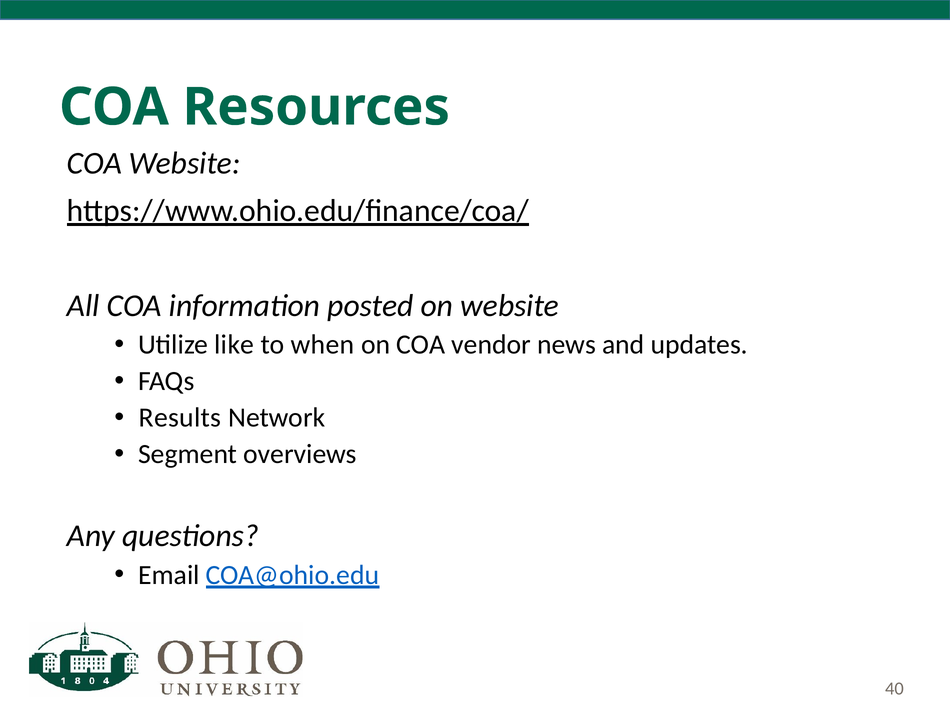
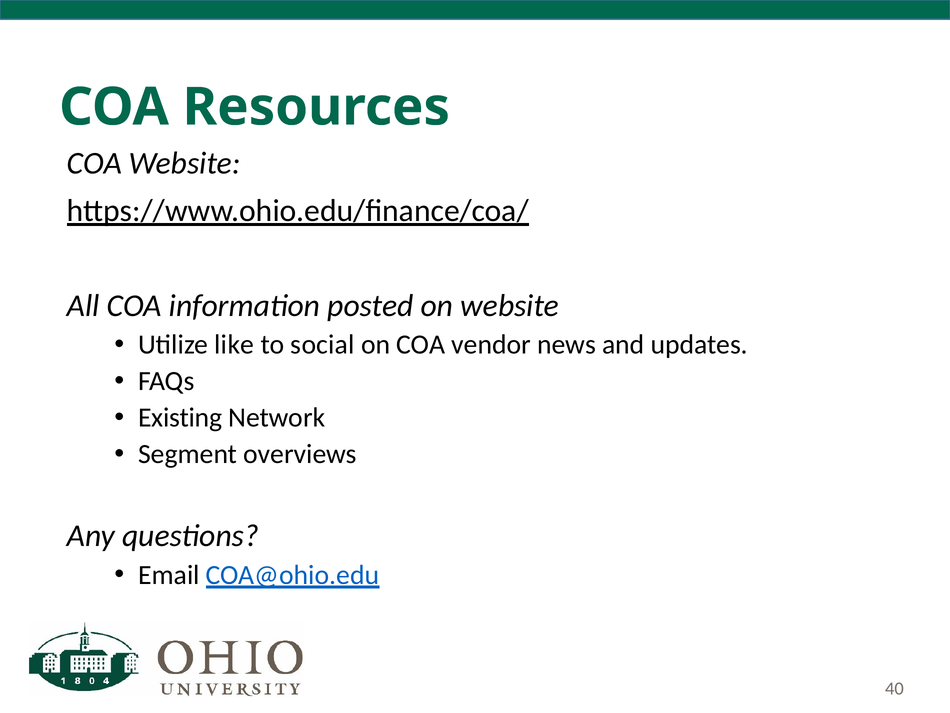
when: when -> social (323, 344)
Results: Results -> Existing (180, 417)
